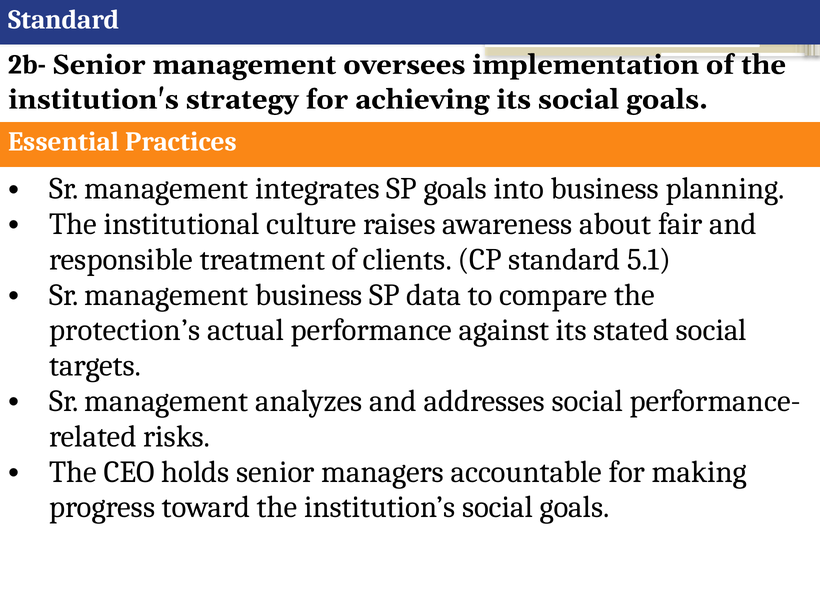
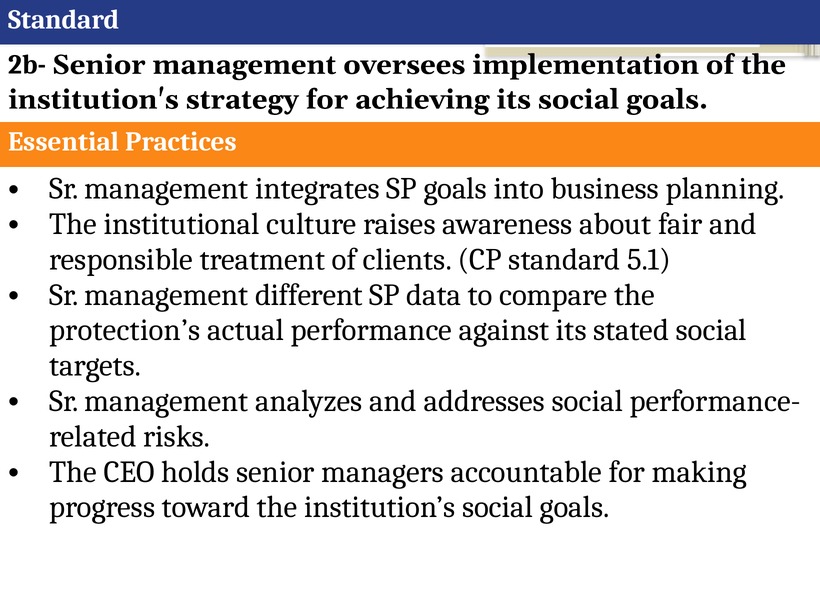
management business: business -> different (309, 295)
